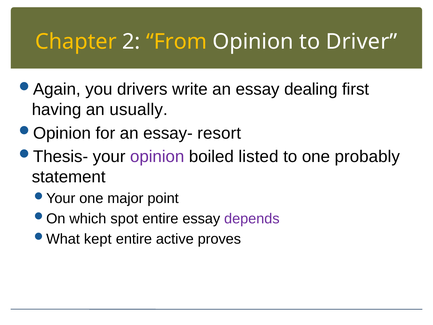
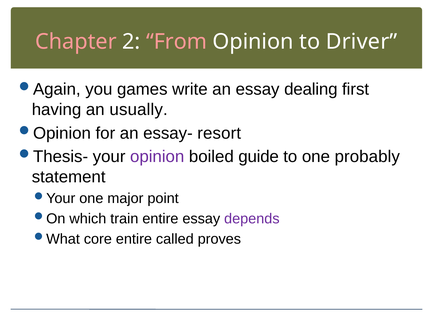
Chapter colour: yellow -> pink (76, 42)
From colour: yellow -> pink (177, 42)
drivers: drivers -> games (142, 89)
listed: listed -> guide (259, 157)
spot: spot -> train (124, 219)
kept: kept -> core (98, 239)
active: active -> called (175, 239)
